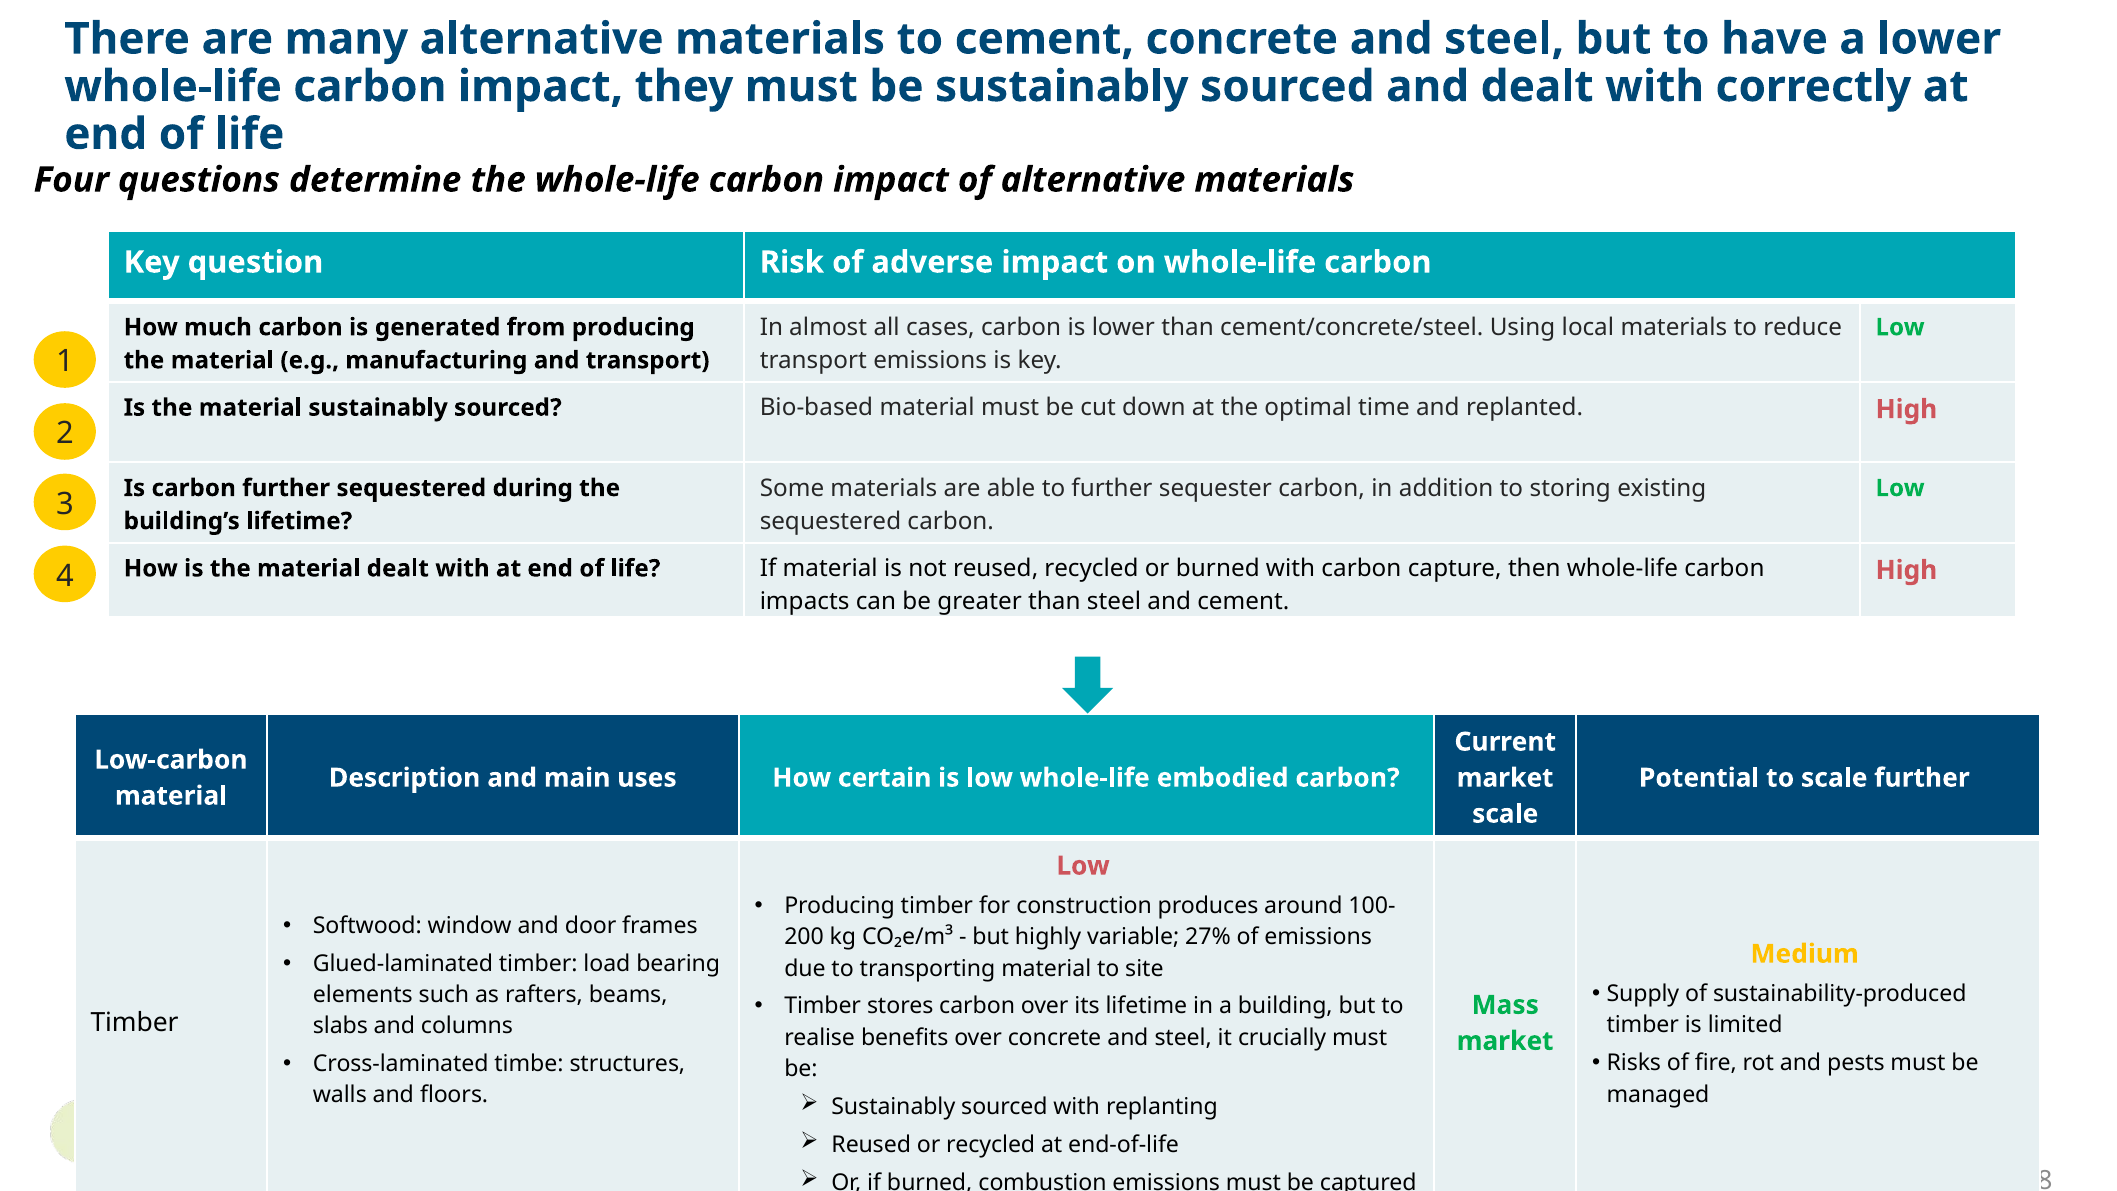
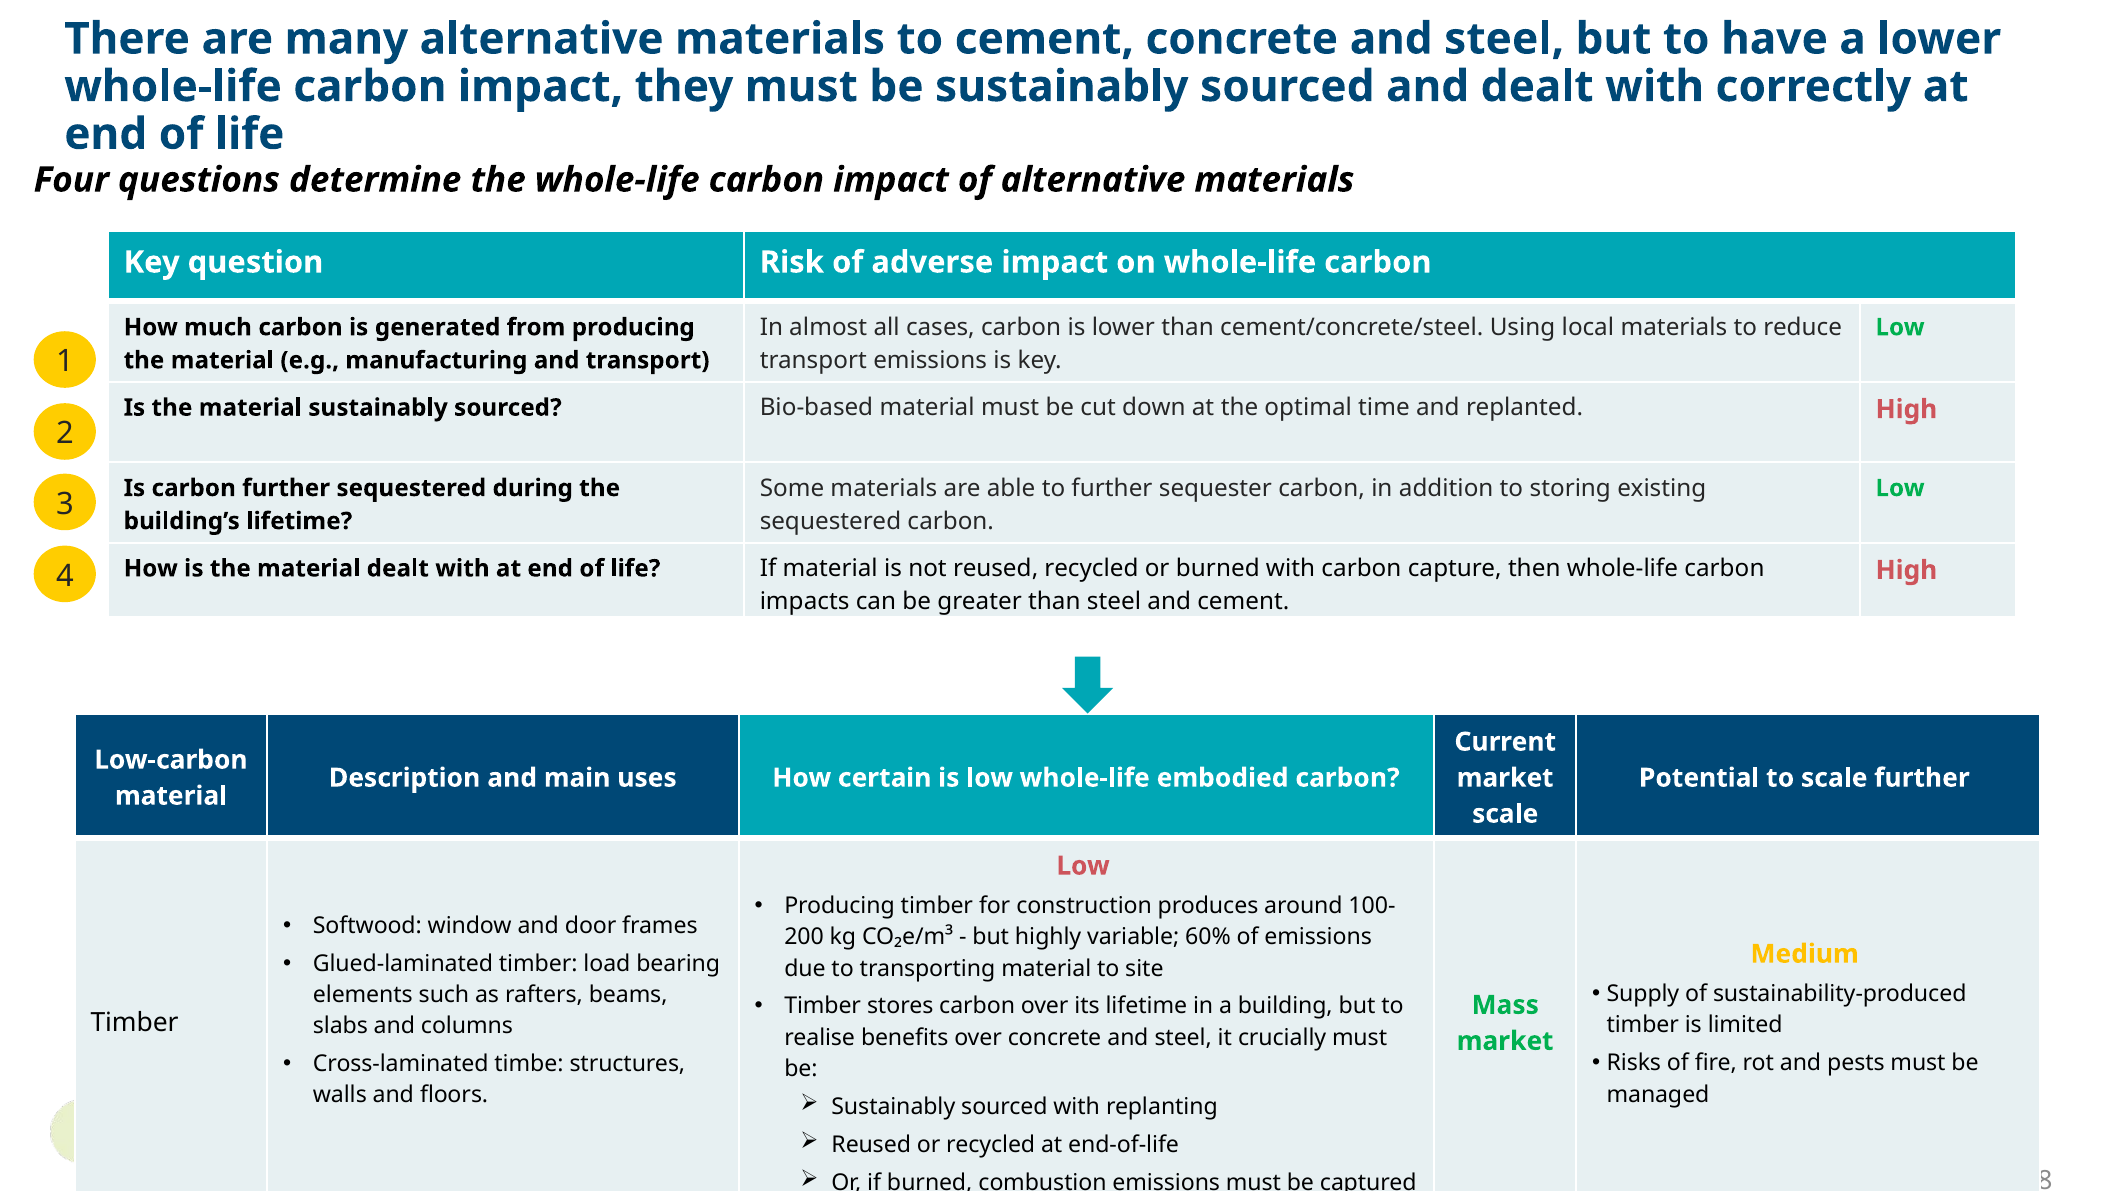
27%: 27% -> 60% (1208, 937)
